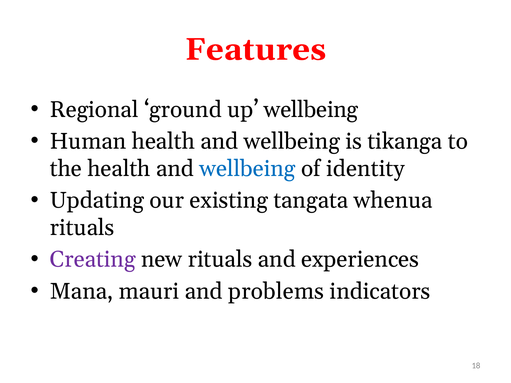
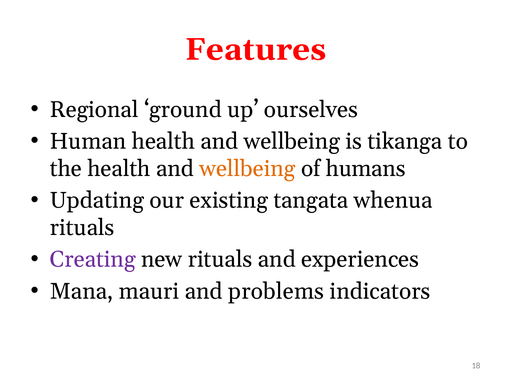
up wellbeing: wellbeing -> ourselves (311, 110)
wellbeing colour: blue -> orange (247, 169)
identity: identity -> humans (366, 169)
